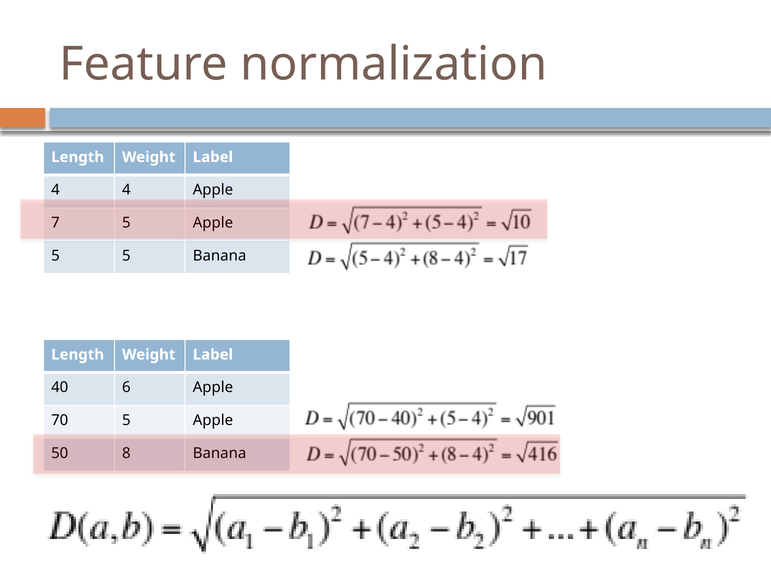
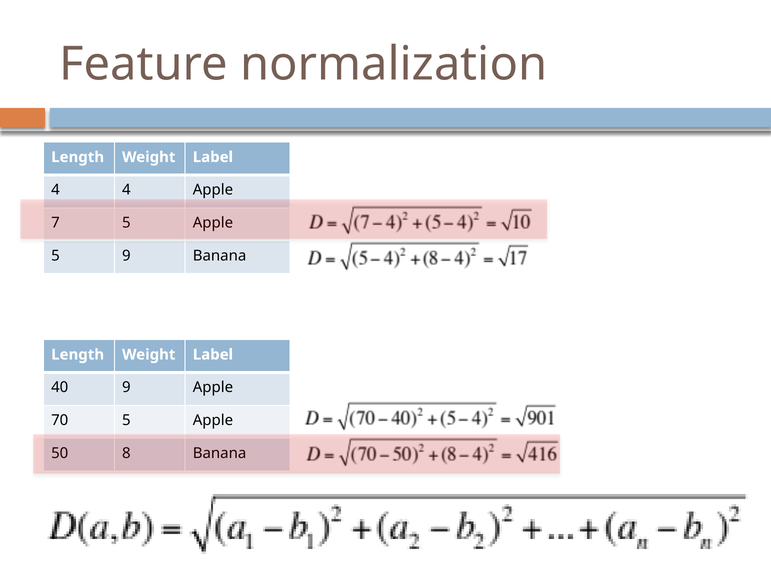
5 5: 5 -> 9 (126, 256)
40 6: 6 -> 9 (126, 388)
